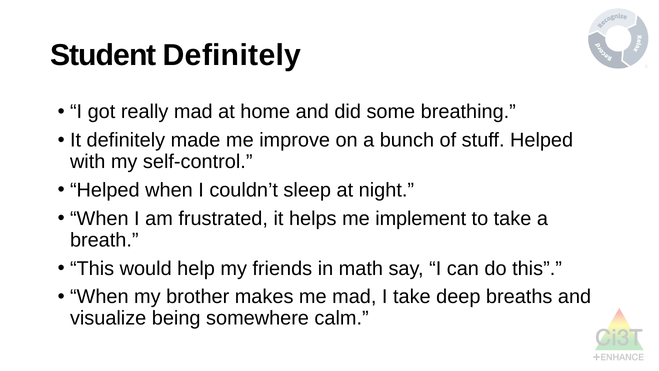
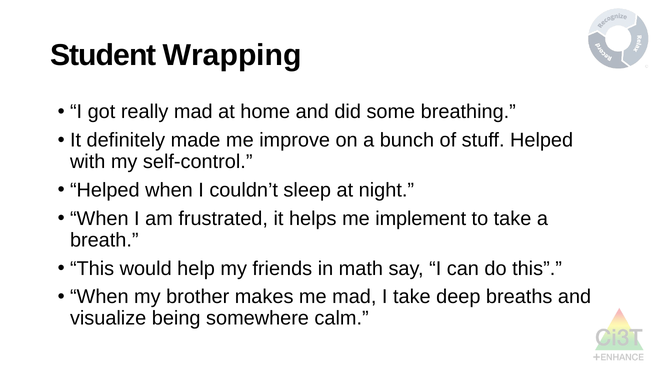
Student Definitely: Definitely -> Wrapping (232, 55)
